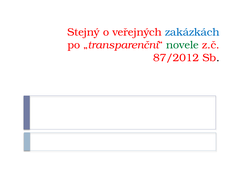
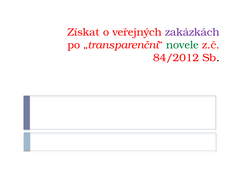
Stejný: Stejný -> Získat (83, 32)
zakázkách colour: blue -> purple (192, 32)
87/2012: 87/2012 -> 84/2012 (176, 58)
